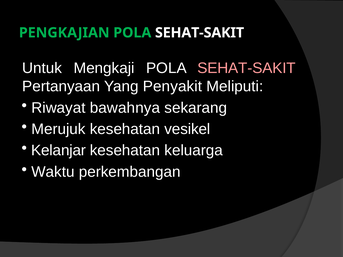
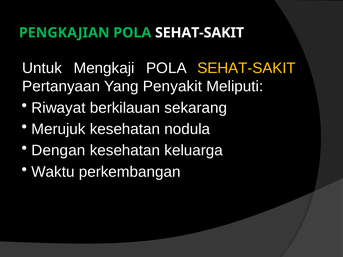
SEHAT-SAKIT colour: pink -> yellow (247, 68)
bawahnya: bawahnya -> berkilauan (125, 108)
vesikel: vesikel -> nodula (187, 129)
Kelanjar: Kelanjar -> Dengan (58, 151)
